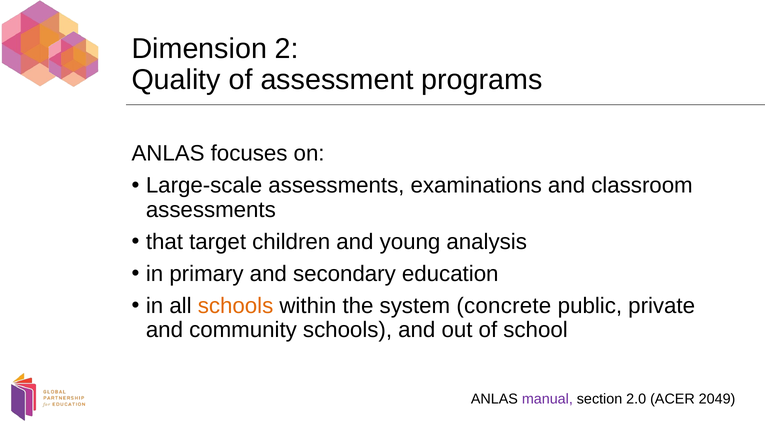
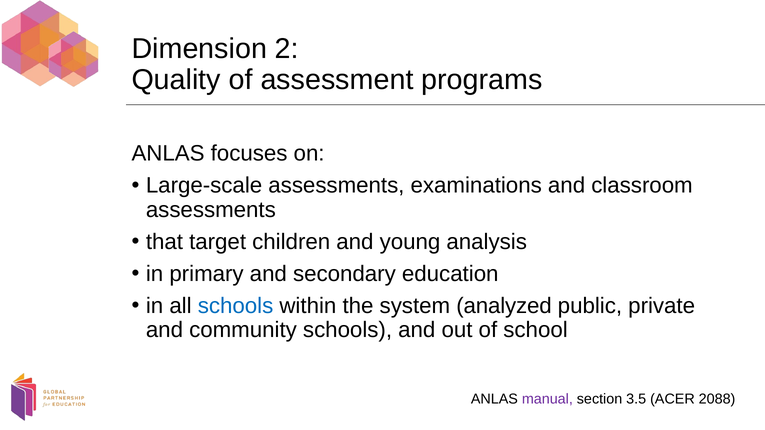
schools colour: orange -> blue (236, 306)
concrete: concrete -> analyzed (504, 306)
2.0: 2.0 -> 3.5 (636, 399)
2049: 2049 -> 2088 (717, 399)
